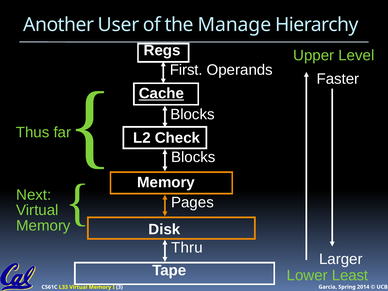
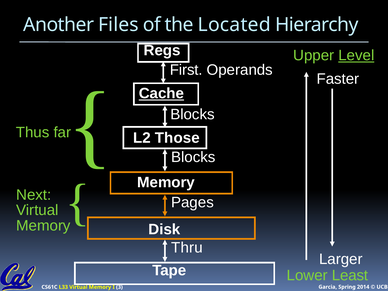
User: User -> Files (118, 25)
Manage: Manage -> Located (234, 25)
Level underline: none -> present (356, 55)
Check: Check -> Those (177, 138)
